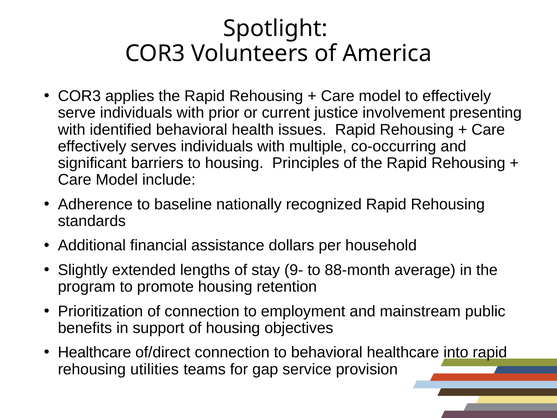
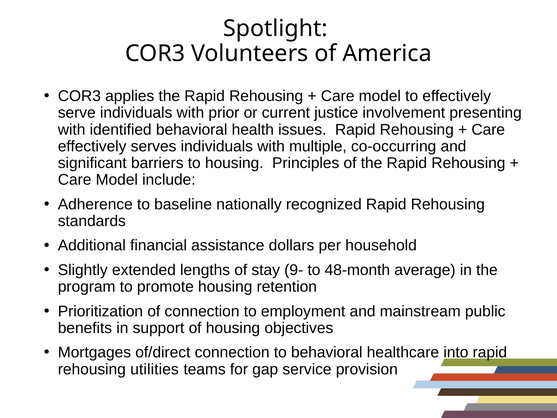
88-month: 88-month -> 48-month (357, 270)
Healthcare: Healthcare -> Mortgages (94, 352)
